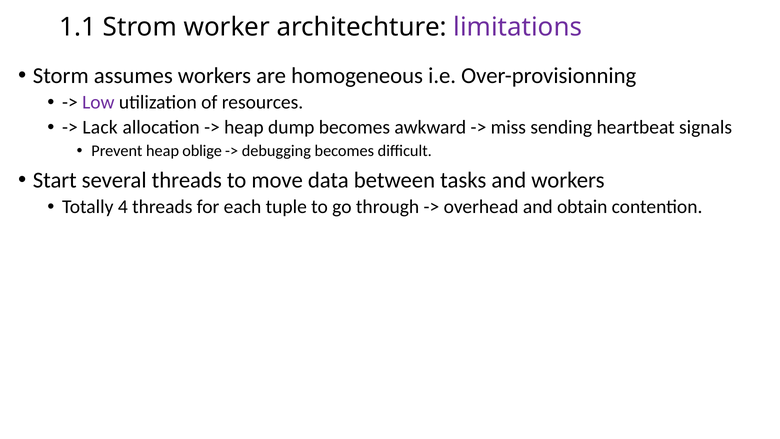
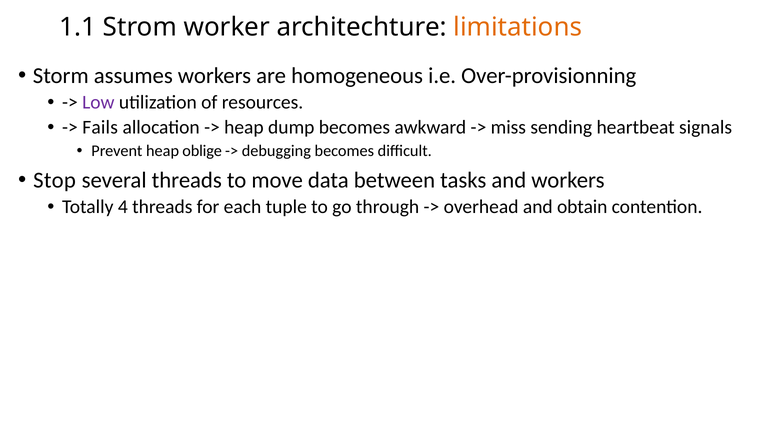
limitations colour: purple -> orange (518, 27)
Lack: Lack -> Fails (100, 127)
Start: Start -> Stop (55, 180)
